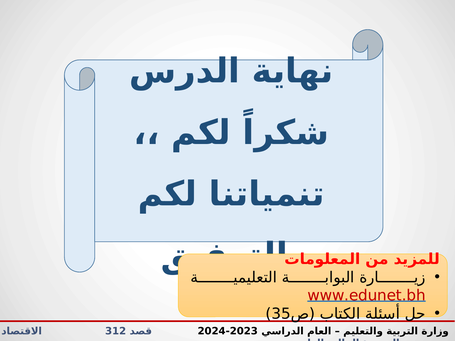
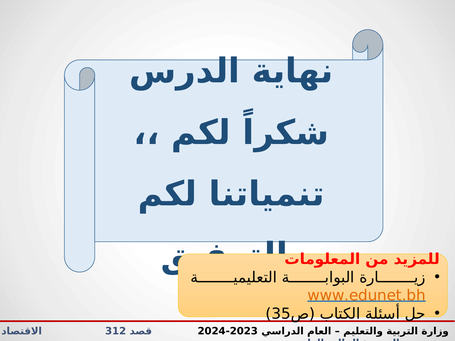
www.edunet.bh colour: red -> orange (367, 296)
